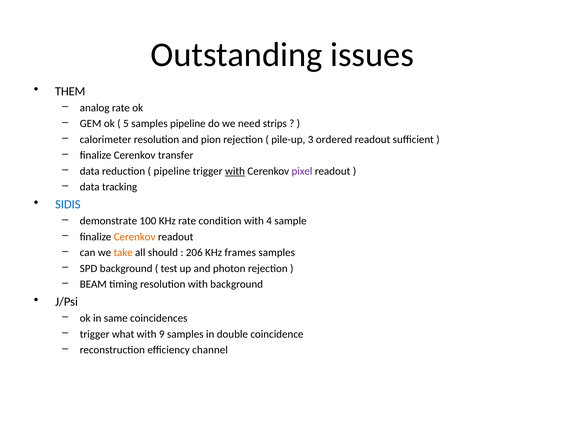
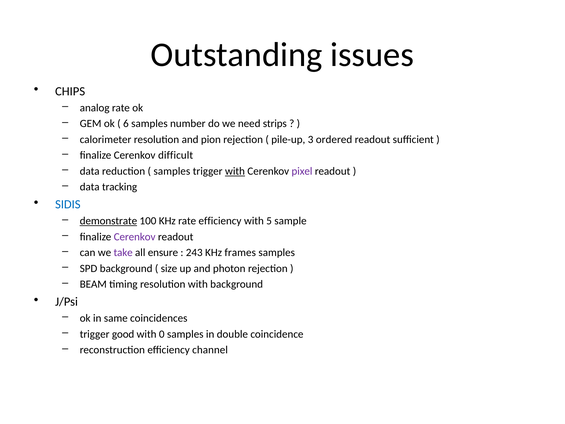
THEM: THEM -> CHIPS (70, 91)
5: 5 -> 6 (126, 124)
samples pipeline: pipeline -> number (188, 124)
transfer: transfer -> difficult (176, 155)
pipeline: pipeline -> samples (172, 171)
demonstrate underline: none -> present (108, 221)
rate condition: condition -> efficiency (220, 221)
4: 4 -> 5 (269, 221)
Cerenkov colour: orange -> purple (135, 237)
take colour: orange -> purple (123, 252)
should: should -> ensure (163, 252)
206: 206 -> 243 (194, 252)
test: test -> size (169, 268)
what: what -> good (123, 334)
9: 9 -> 0 (162, 334)
